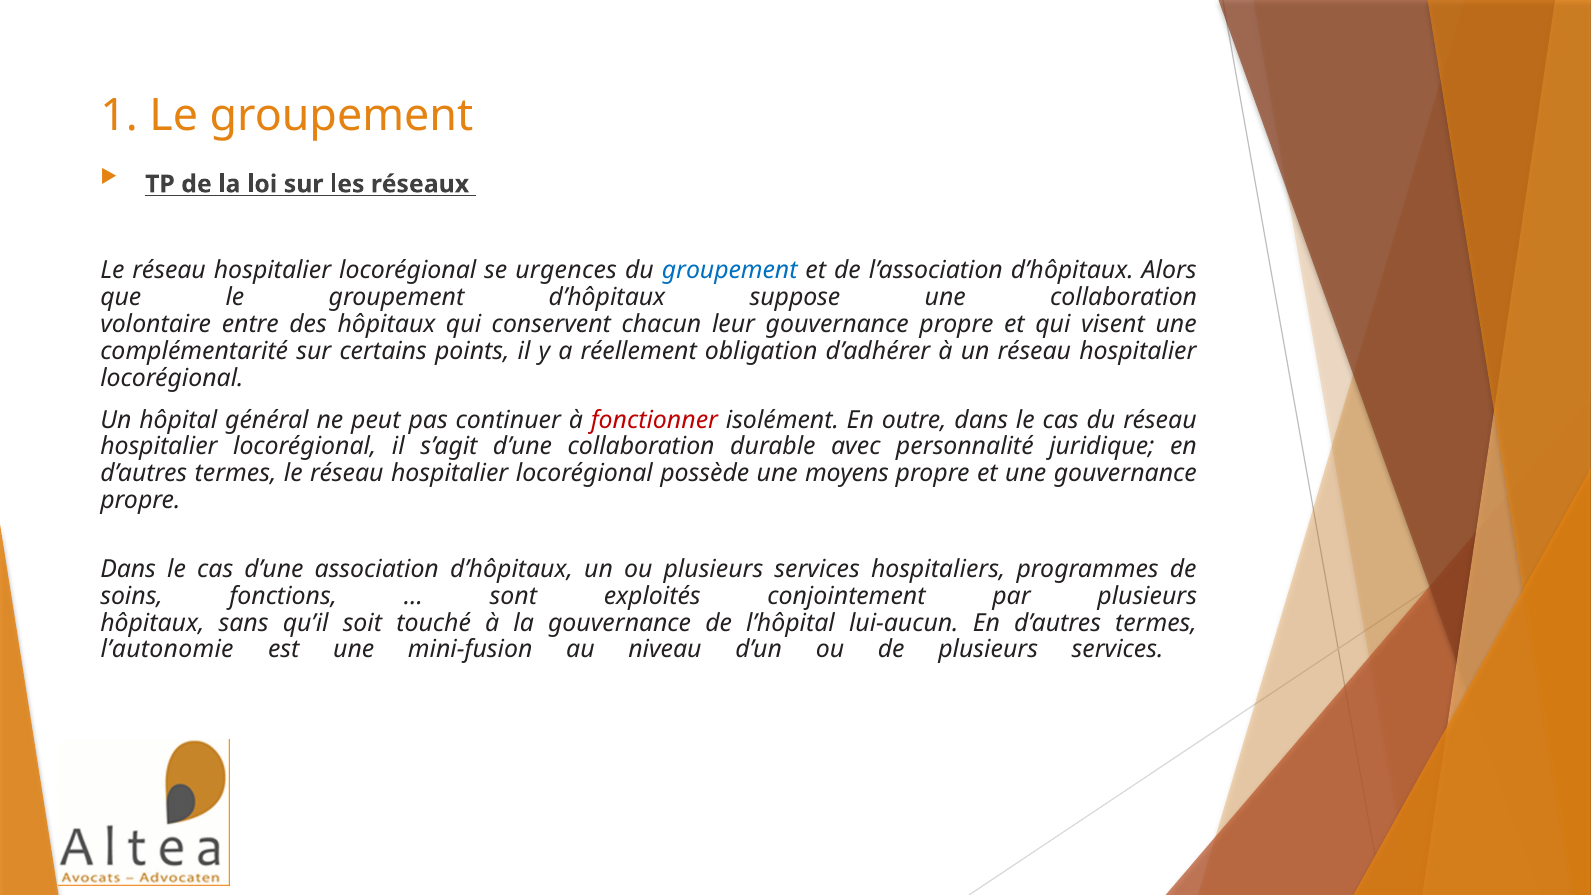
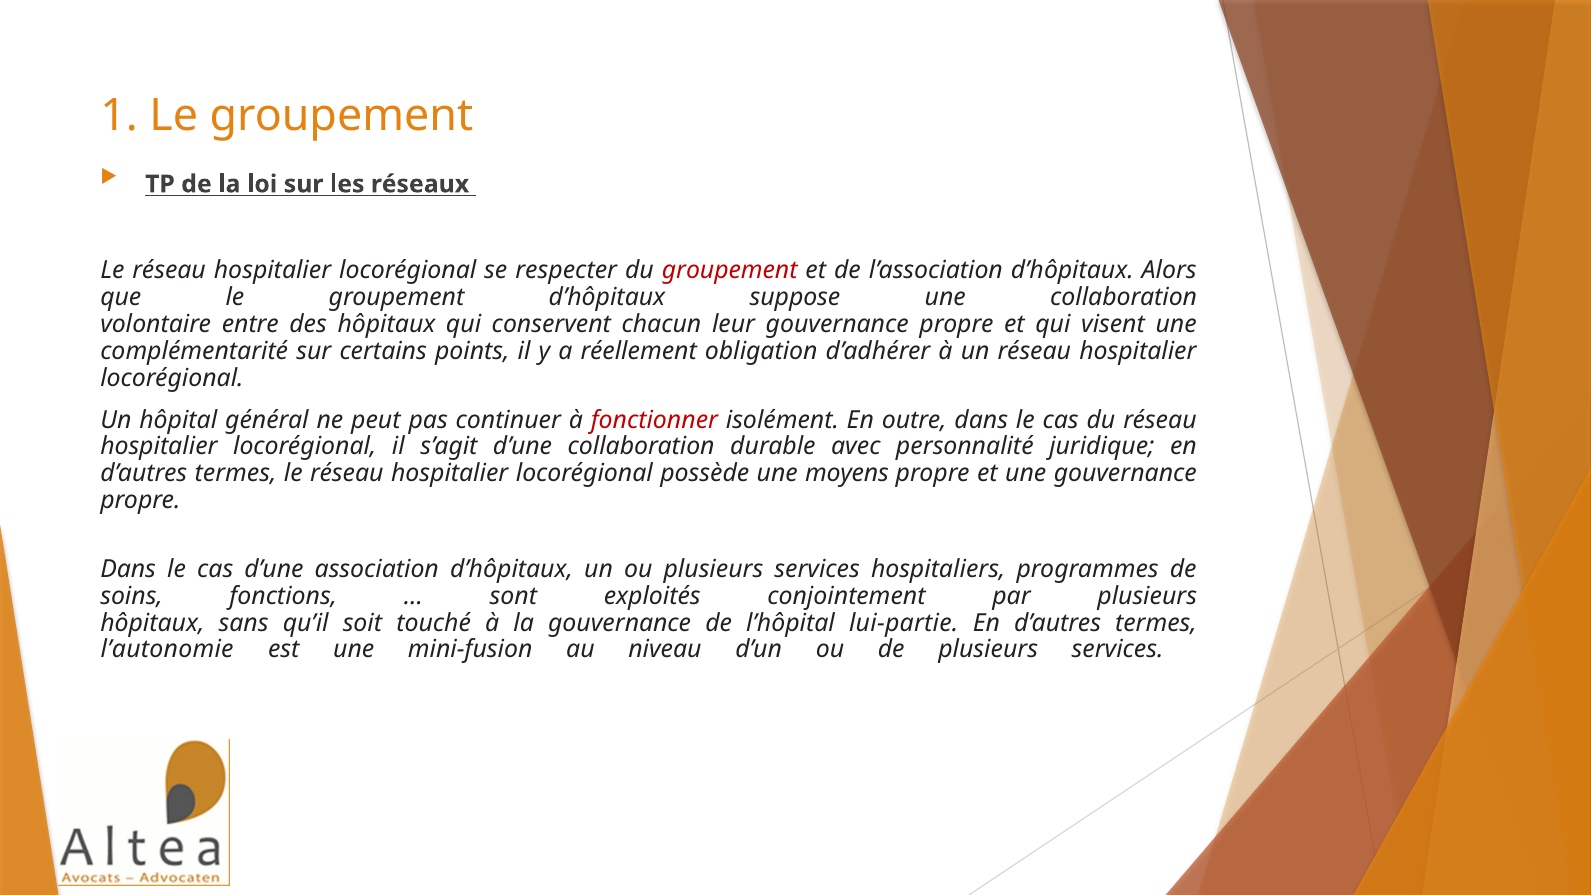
urgences: urgences -> respecter (566, 271)
groupement colour: blue -> red (730, 271)
lui-aucun: lui-aucun -> lui-partie (904, 623)
